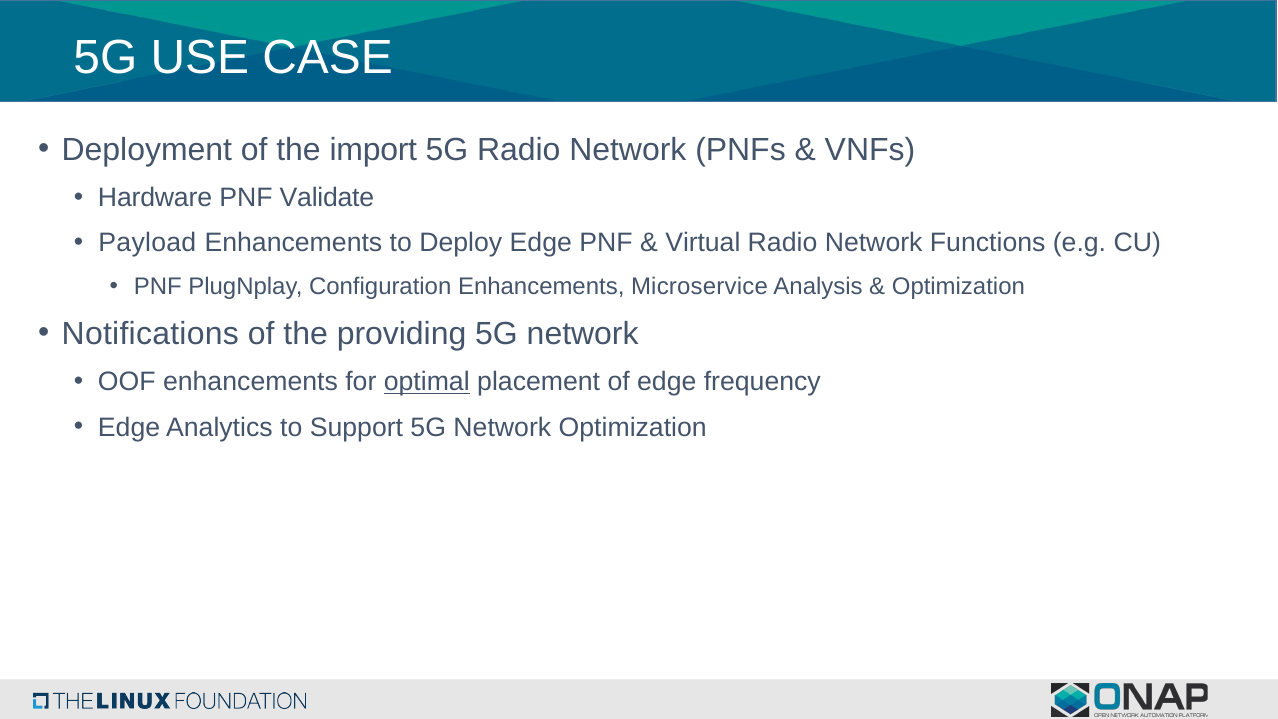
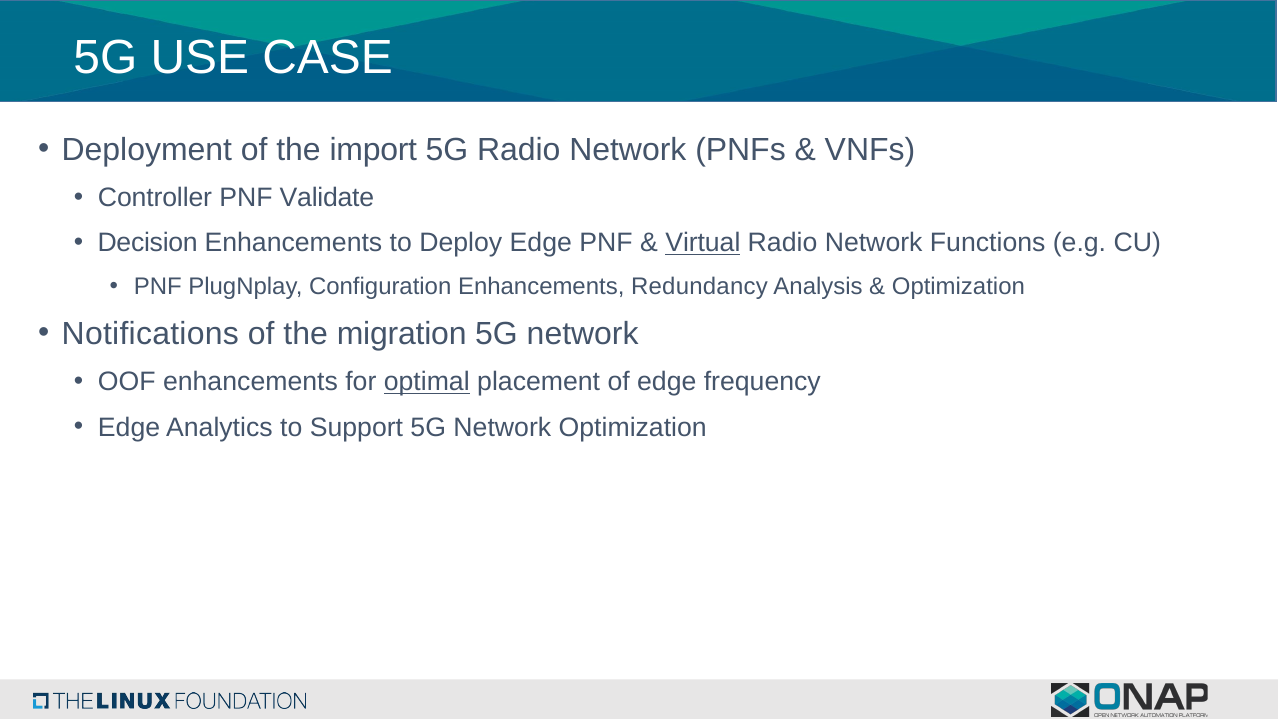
Hardware: Hardware -> Controller (155, 198)
Payload: Payload -> Decision (148, 243)
Virtual underline: none -> present (703, 243)
Microservice: Microservice -> Redundancy (699, 287)
providing: providing -> migration (402, 334)
